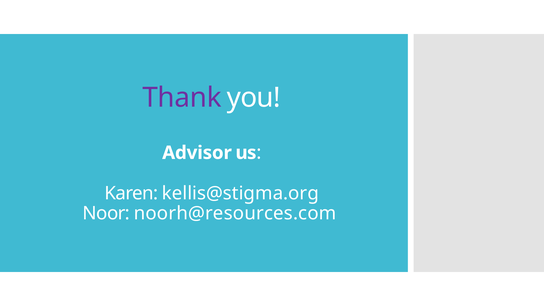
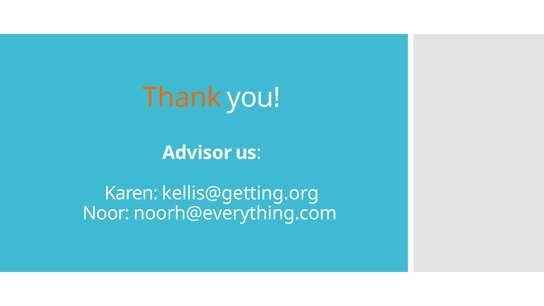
Thank colour: purple -> orange (182, 98)
kellis@stigma.org: kellis@stigma.org -> kellis@getting.org (240, 193)
noorh@resources.com: noorh@resources.com -> noorh@everything.com (235, 213)
